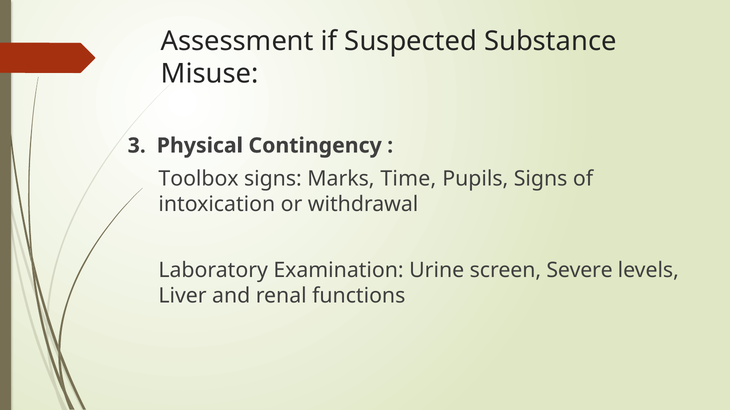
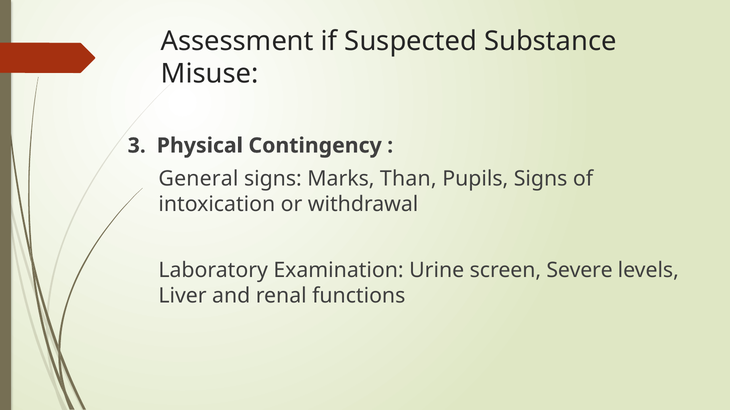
Toolbox: Toolbox -> General (198, 179)
Time: Time -> Than (408, 179)
